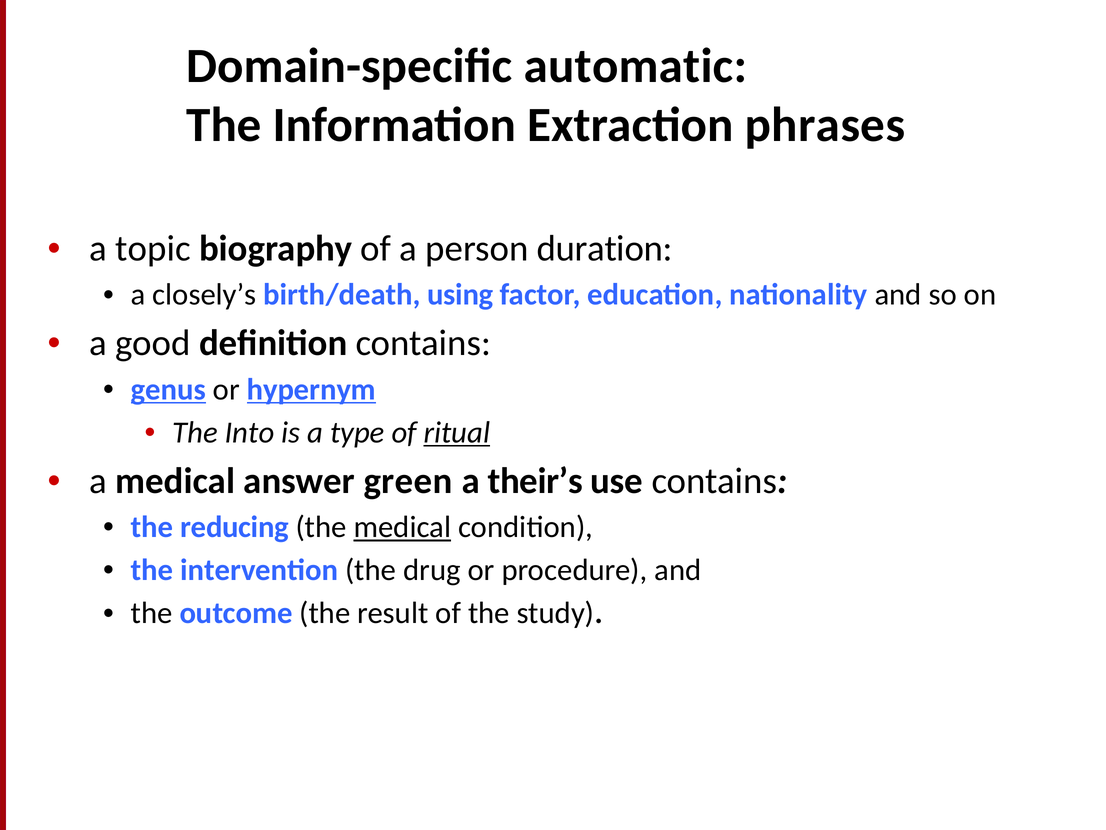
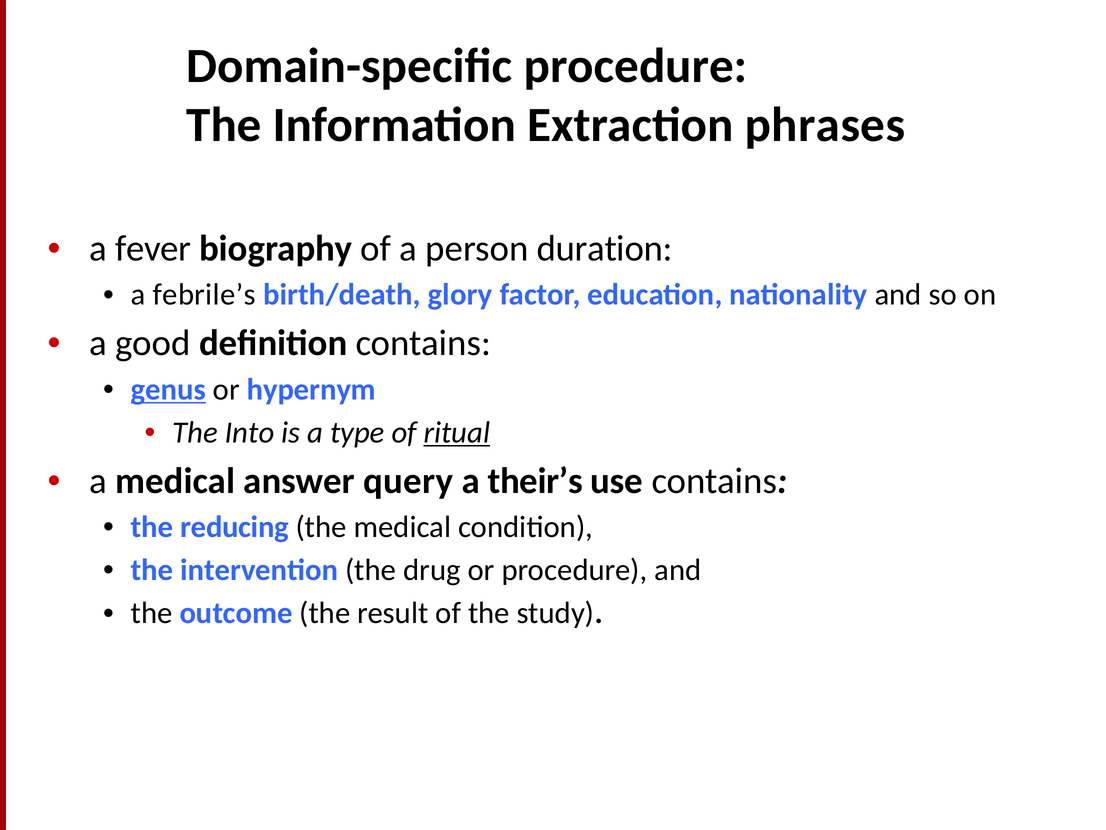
Domain-specific automatic: automatic -> procedure (636, 66)
topic: topic -> fever (153, 248)
closely’s: closely’s -> febrile’s (204, 295)
using: using -> glory (460, 295)
hypernym underline: present -> none (311, 389)
green: green -> query (408, 481)
medical underline: present -> none (402, 527)
